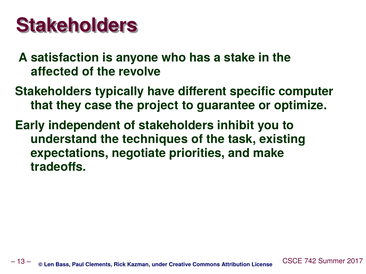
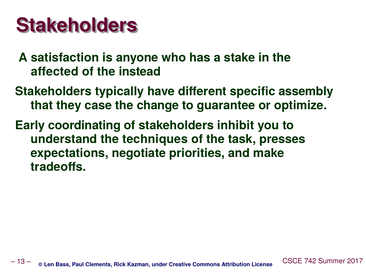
revolve: revolve -> instead (140, 72)
computer: computer -> assembly (306, 92)
project: project -> change (158, 106)
independent: independent -> coordinating (84, 126)
existing: existing -> presses (282, 139)
